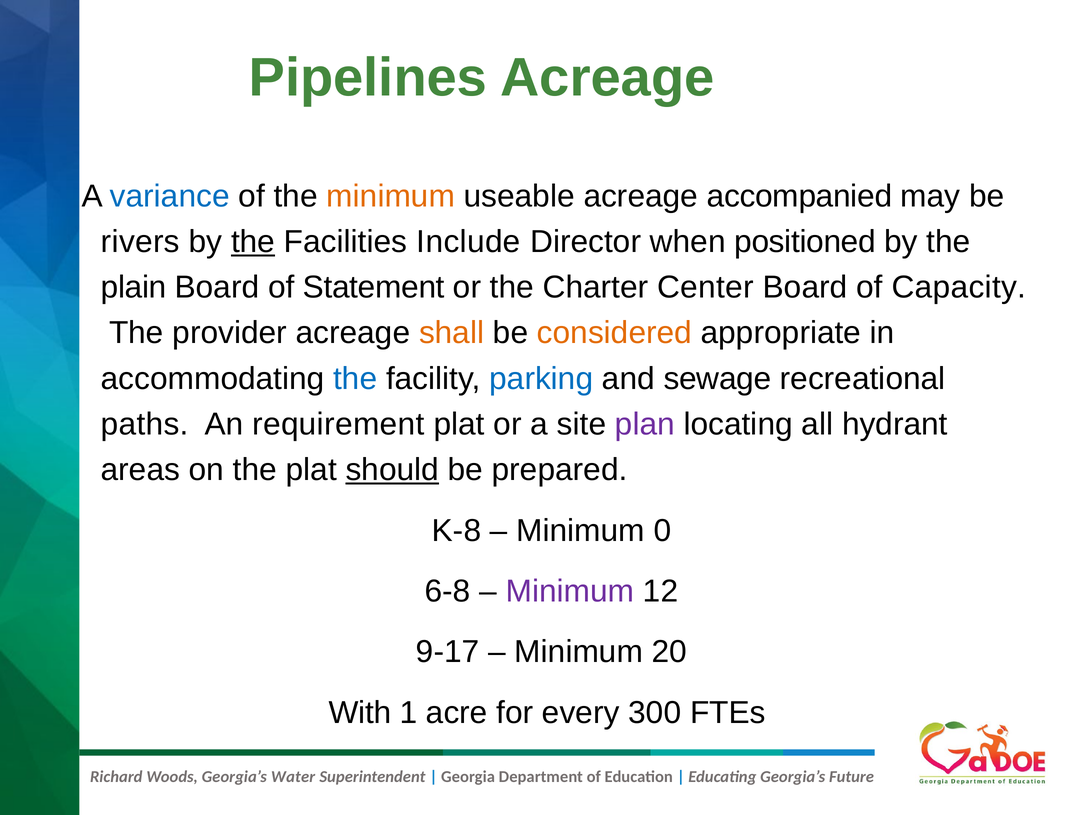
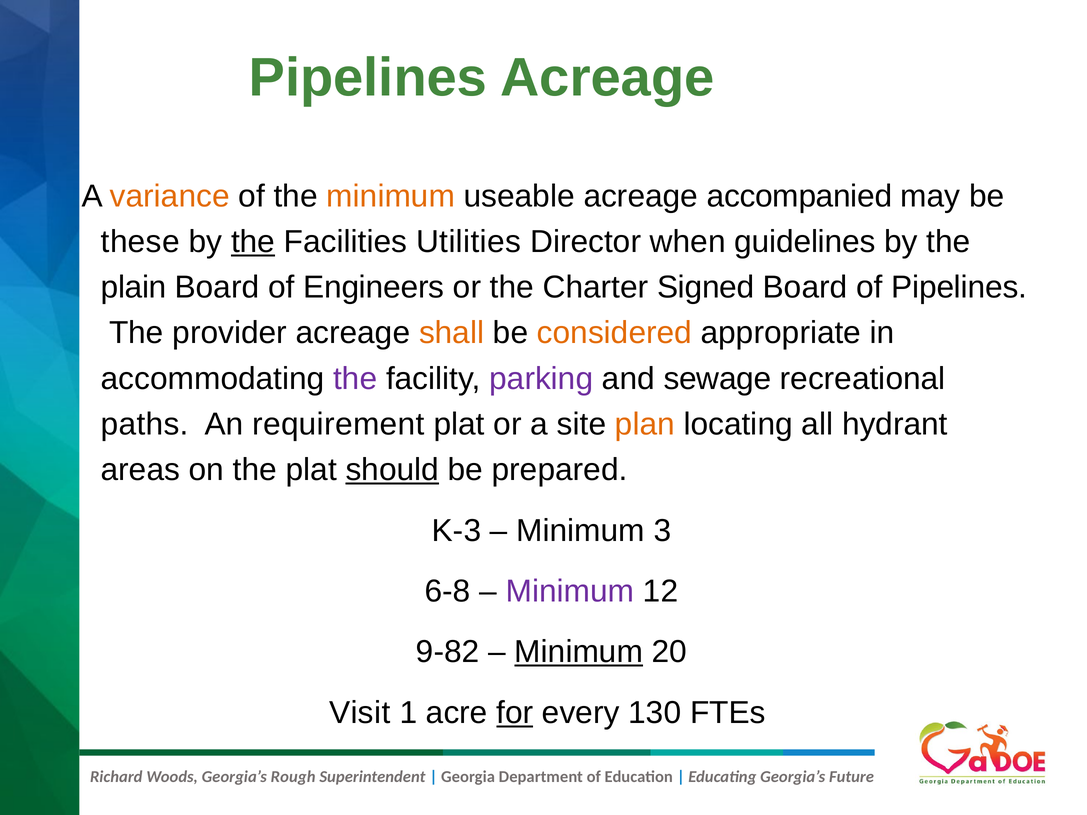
variance colour: blue -> orange (170, 196)
rivers: rivers -> these (140, 242)
Include: Include -> Utilities (469, 242)
positioned: positioned -> guidelines (805, 242)
Statement: Statement -> Engineers (374, 288)
Center: Center -> Signed (706, 288)
of Capacity: Capacity -> Pipelines (959, 288)
the colour: blue -> purple (355, 379)
parking colour: blue -> purple (541, 379)
plan colour: purple -> orange (645, 424)
K-8: K-8 -> K-3 (457, 531)
0: 0 -> 3 (662, 531)
9-17: 9-17 -> 9-82 (448, 652)
Minimum underline: none -> present (579, 652)
With: With -> Visit (360, 713)
for underline: none -> present (515, 713)
300: 300 -> 130 (655, 713)
Water: Water -> Rough (293, 777)
